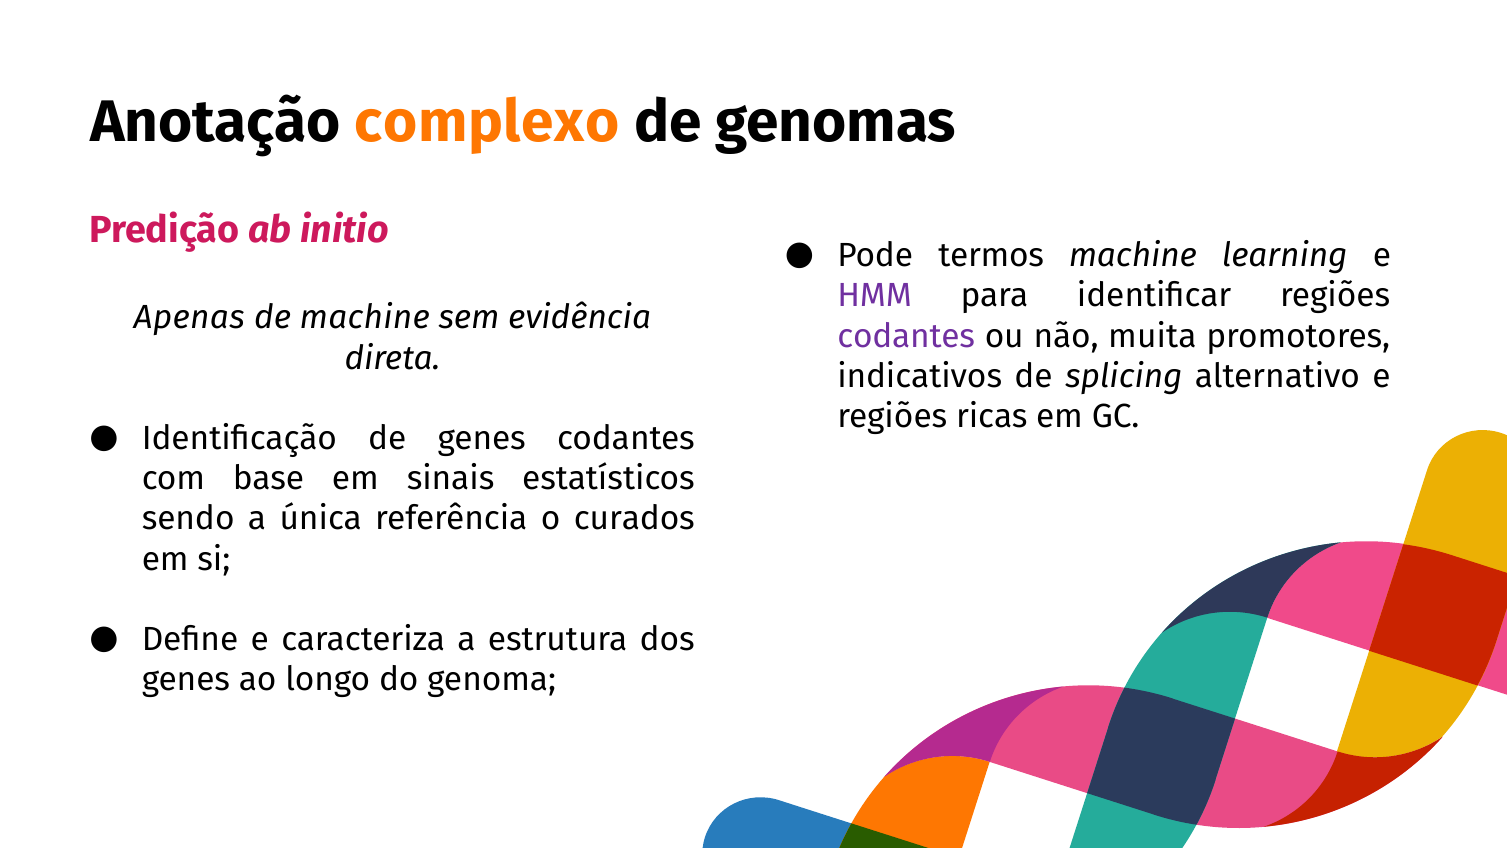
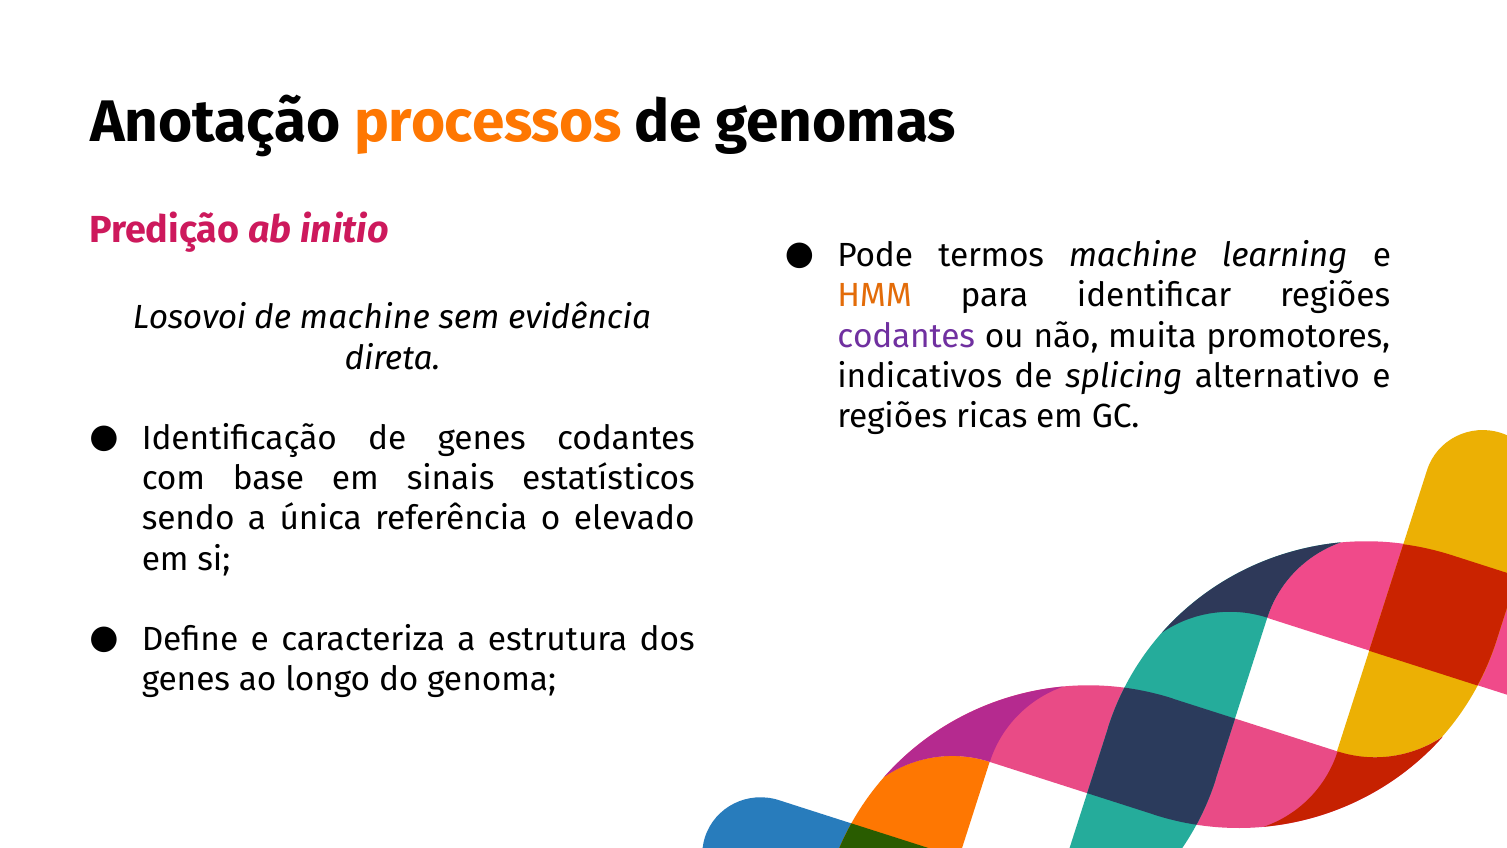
complexo: complexo -> processos (488, 122)
HMM colour: purple -> orange (875, 296)
Apenas: Apenas -> Losovoi (190, 318)
curados: curados -> elevado (634, 519)
